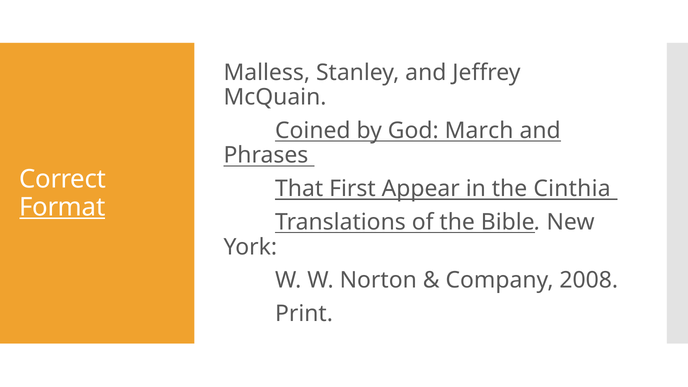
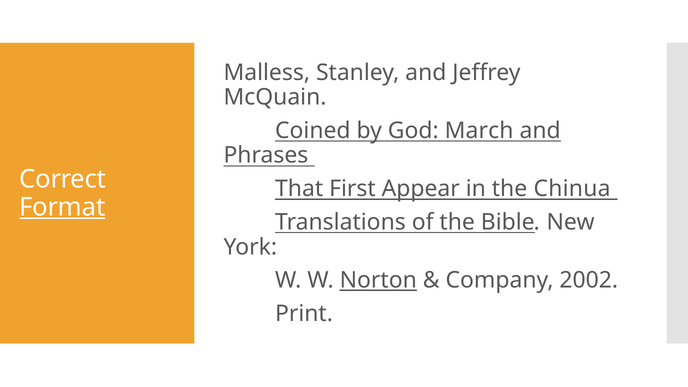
Cinthia: Cinthia -> Chinua (572, 189)
Norton underline: none -> present (378, 280)
2008: 2008 -> 2002 (589, 280)
